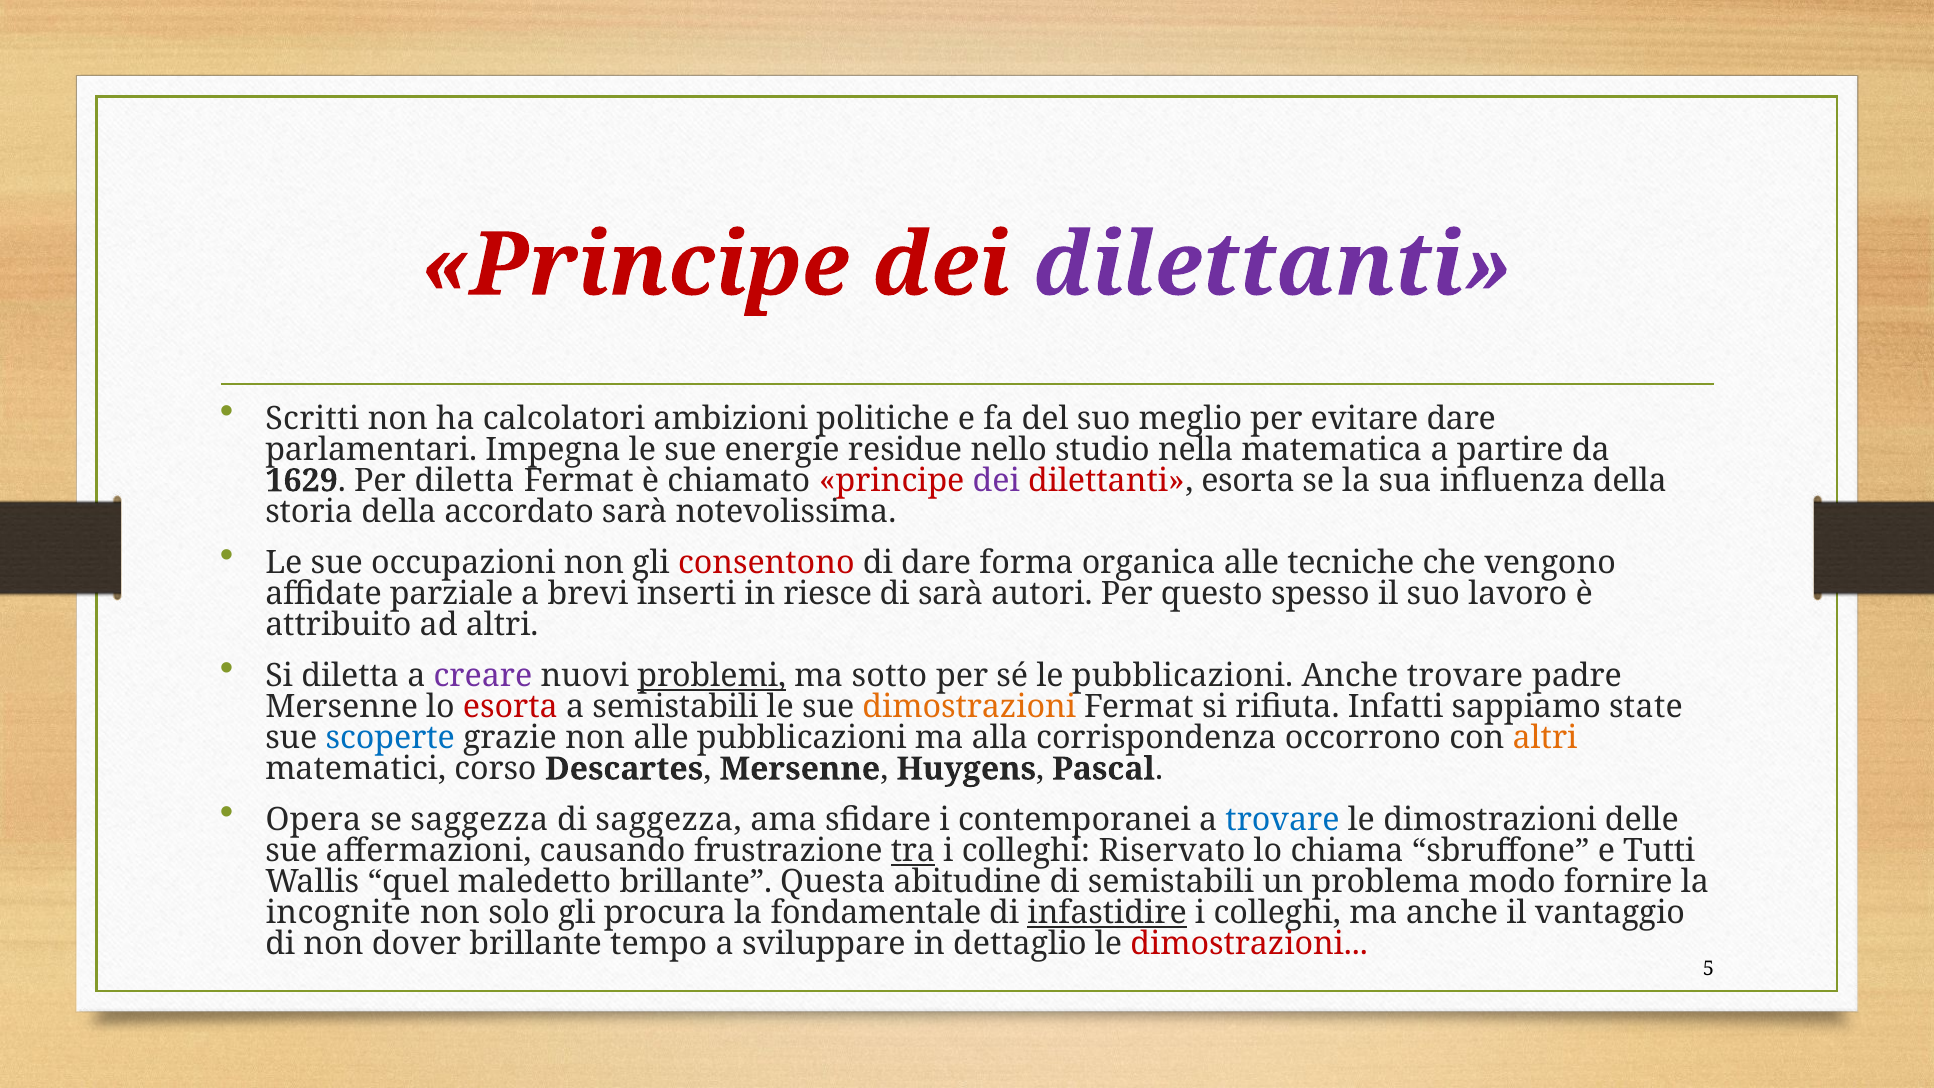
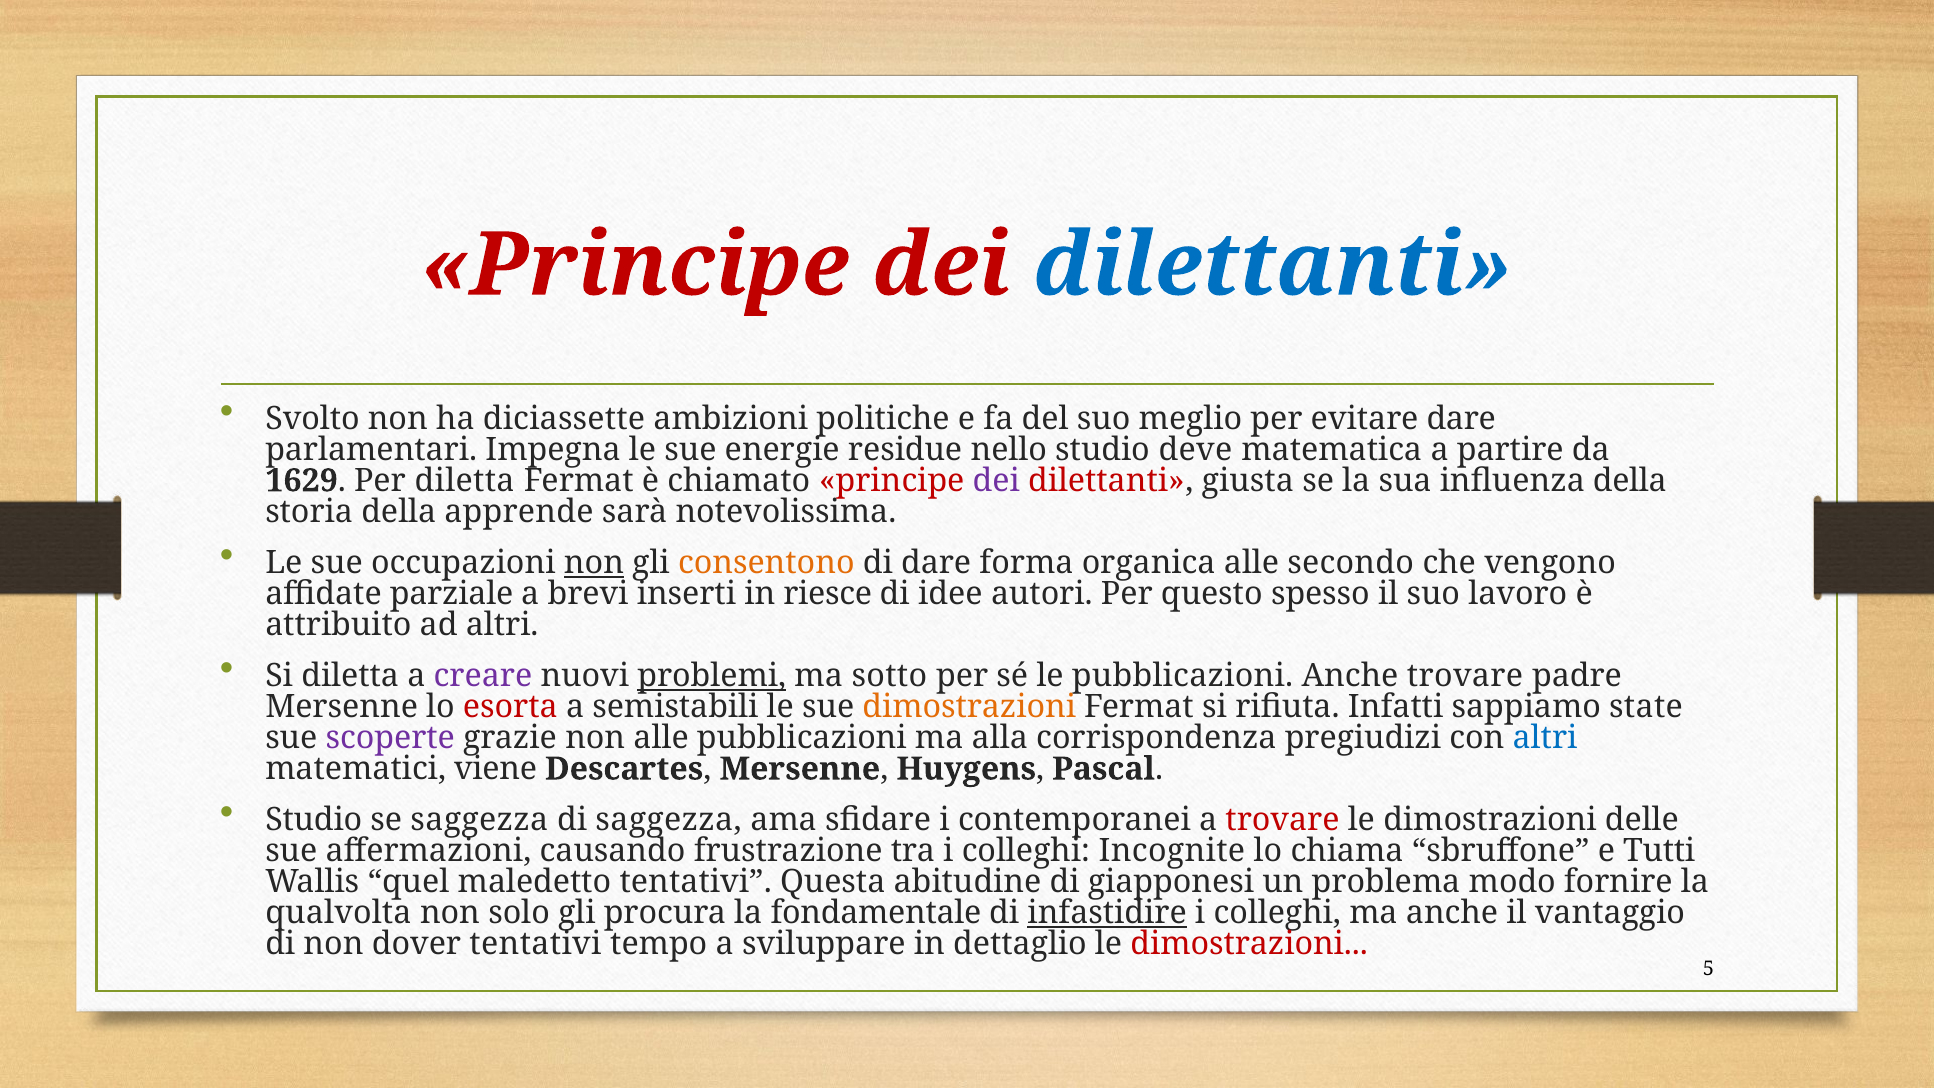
dilettanti colour: purple -> blue (1273, 265)
Scritti: Scritti -> Svolto (312, 419)
calcolatori: calcolatori -> diciassette (564, 419)
nella: nella -> deve (1195, 450)
dilettanti esorta: esorta -> giusta (1248, 481)
accordato: accordato -> apprende (519, 512)
non underline: none -> present (594, 563)
consentono colour: red -> orange (766, 563)
tecniche: tecniche -> secondo (1351, 563)
di sarà: sarà -> idee (950, 594)
scoperte colour: blue -> purple (390, 738)
occorrono: occorrono -> pregiudizi (1363, 738)
altri colour: orange -> blue (1545, 738)
corso: corso -> viene (496, 769)
Opera: Opera -> Studio (314, 820)
trovare colour: blue -> red (1283, 820)
tra underline: present -> none (913, 851)
Riservato: Riservato -> Incognite (1172, 851)
maledetto brillante: brillante -> tentativi (696, 882)
di semistabili: semistabili -> giapponesi (1171, 882)
incognite: incognite -> qualvolta (338, 913)
dover brillante: brillante -> tentativi (535, 944)
